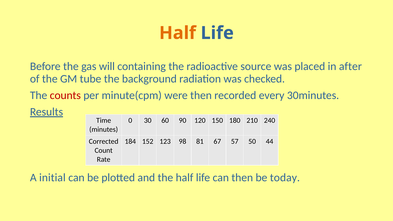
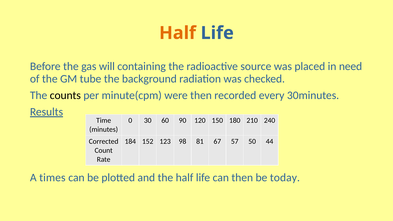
after: after -> need (351, 66)
counts colour: red -> black (65, 95)
initial: initial -> times (52, 178)
